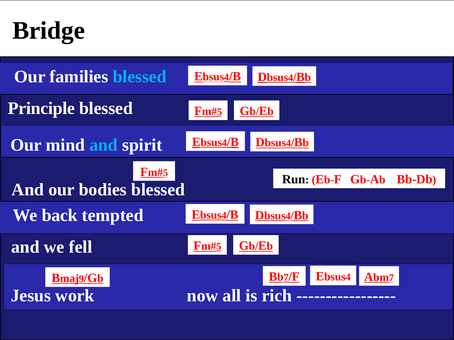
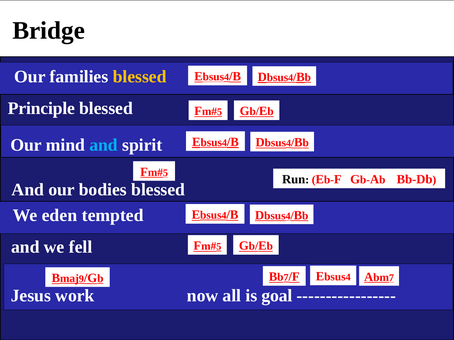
blessed colour: light blue -> yellow (140, 77)
back: back -> eden (60, 216)
rich: rich -> goal (277, 296)
